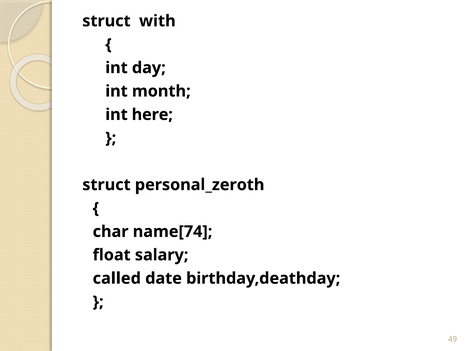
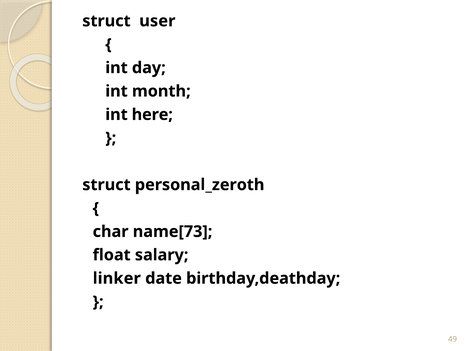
with: with -> user (157, 21)
name[74: name[74 -> name[73 (173, 232)
called: called -> linker (117, 278)
